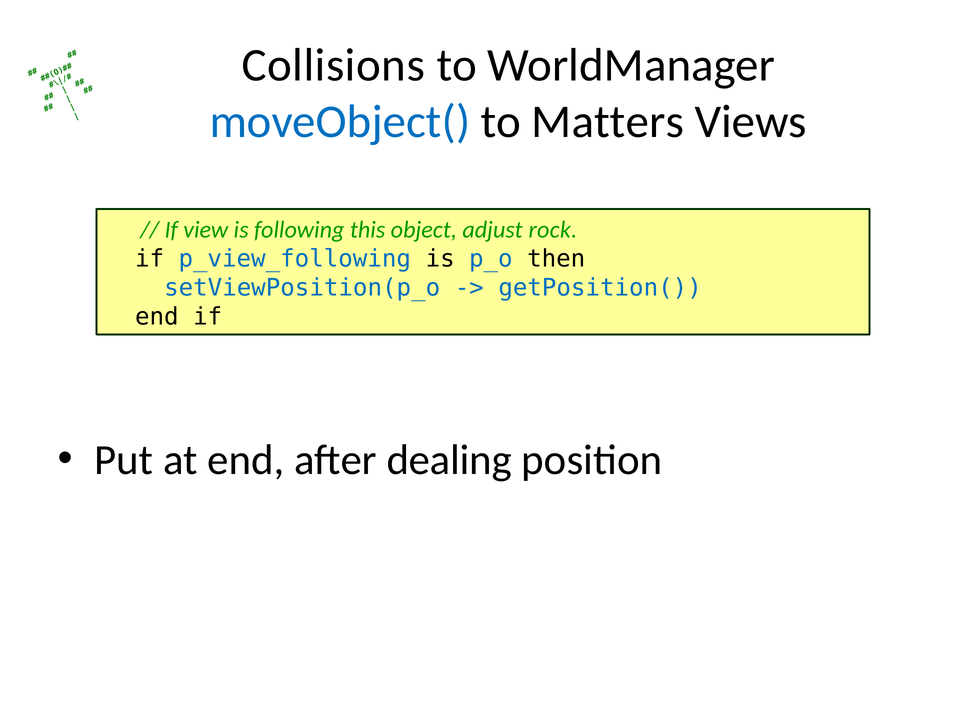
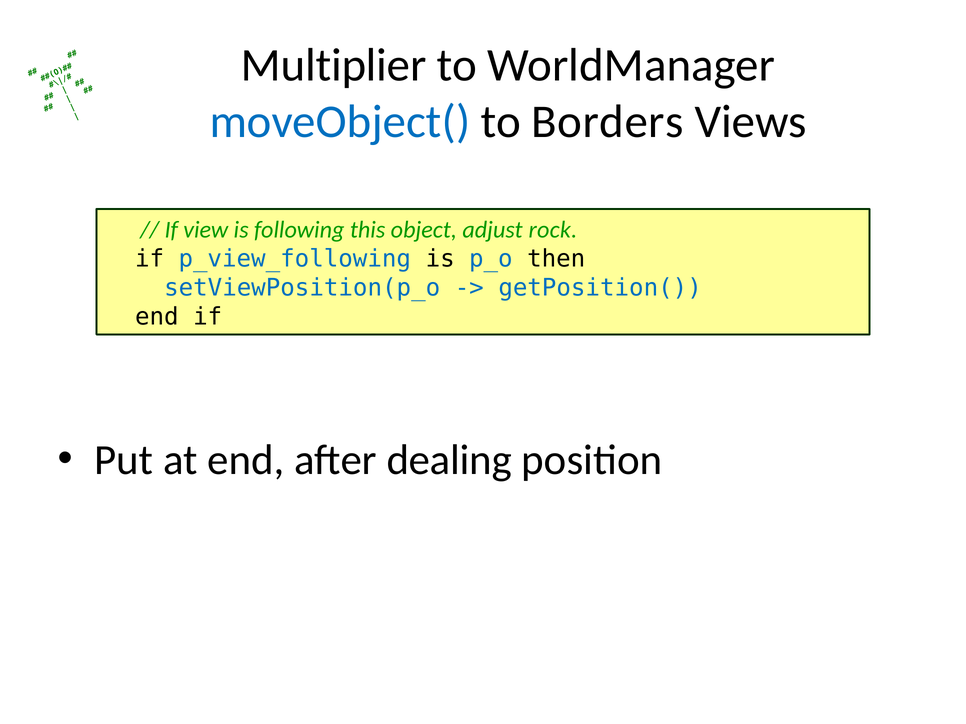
Collisions: Collisions -> Multiplier (334, 65)
Matters: Matters -> Borders (607, 122)
